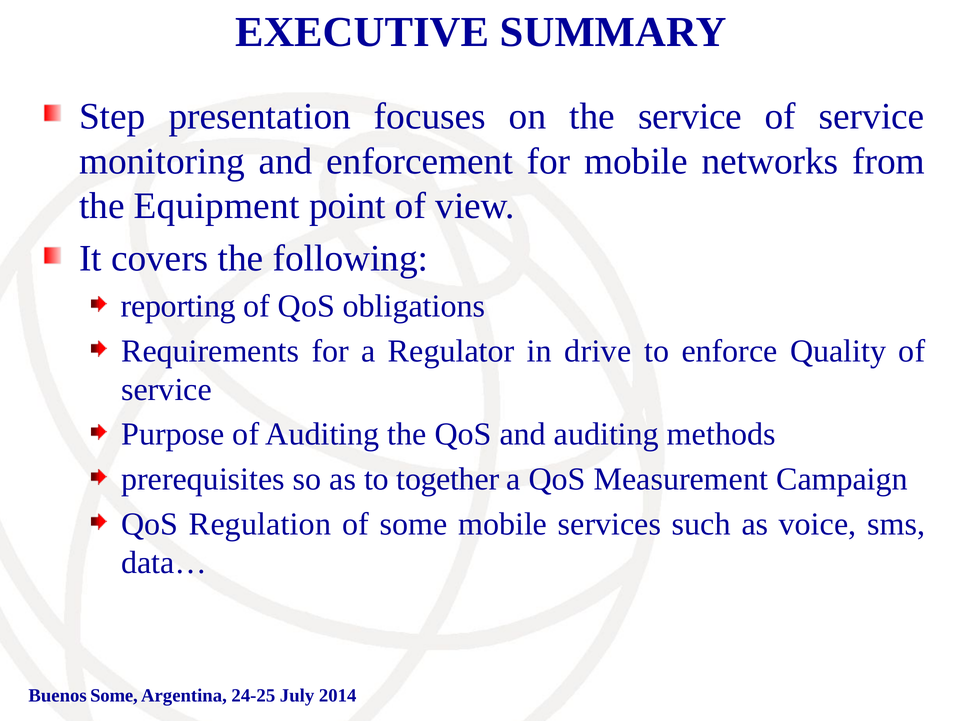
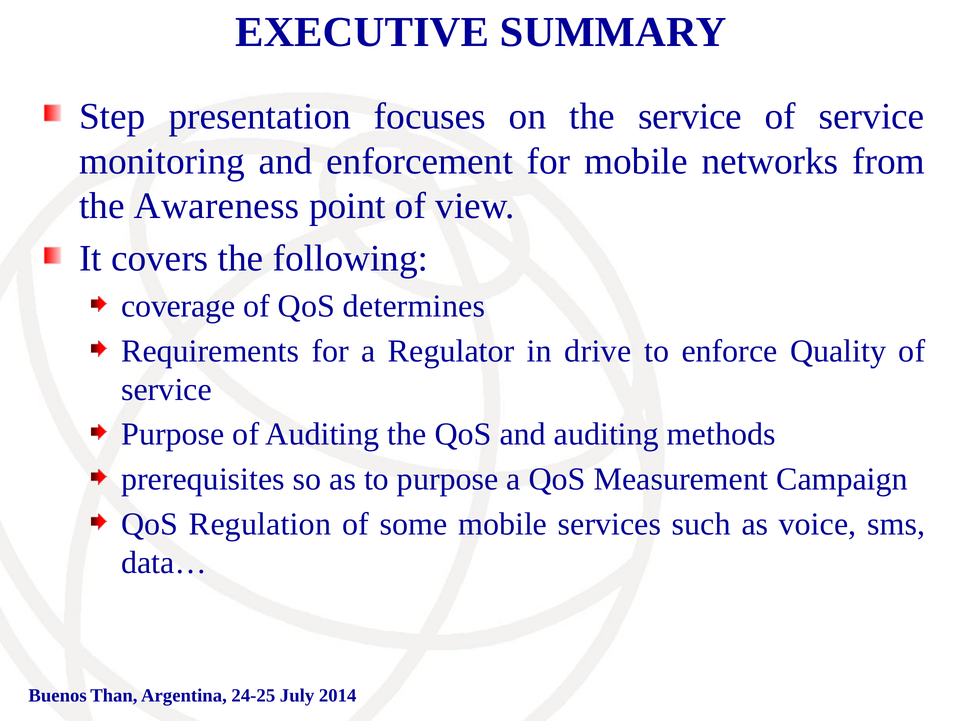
Equipment: Equipment -> Awareness (217, 206)
reporting: reporting -> coverage (178, 306)
obligations: obligations -> determines (414, 306)
to together: together -> purpose (448, 480)
Buenos Some: Some -> Than (114, 696)
